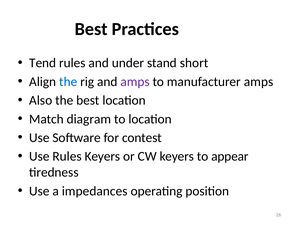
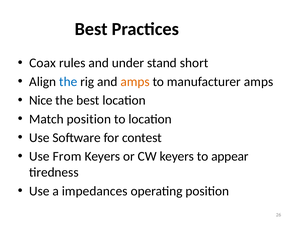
Tend: Tend -> Coax (43, 63)
amps colour: purple -> orange (135, 81)
Also: Also -> Nice (41, 100)
Match diagram: diagram -> position (89, 119)
Use Rules: Rules -> From (67, 156)
